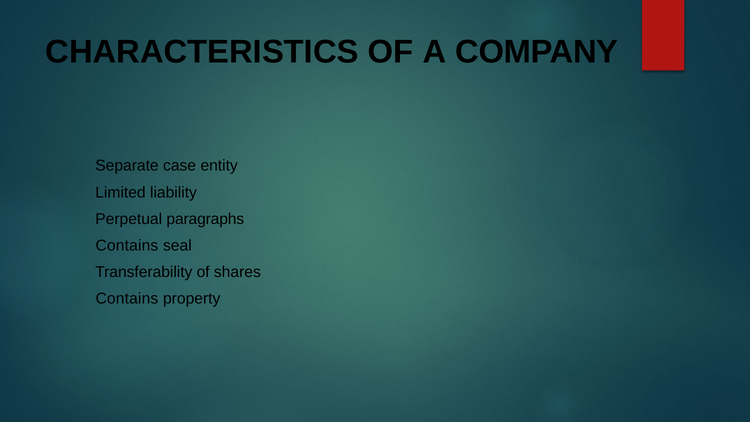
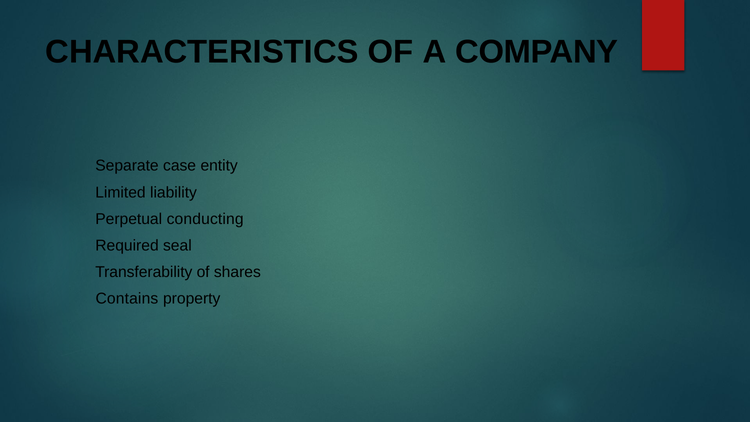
paragraphs: paragraphs -> conducting (205, 219)
Contains: Contains -> Required (127, 245)
